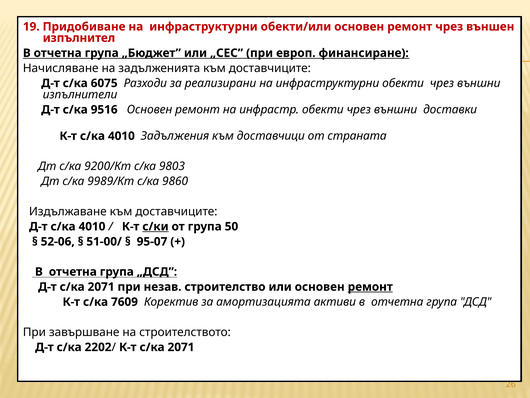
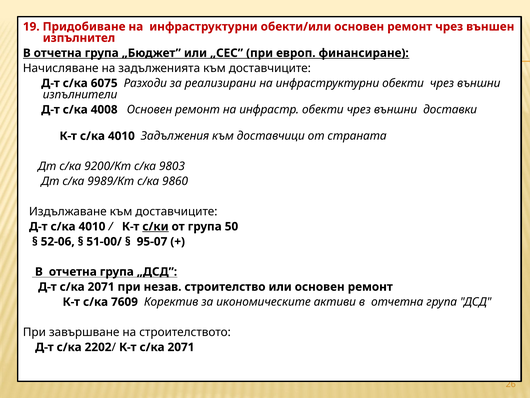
9516: 9516 -> 4008 (104, 109)
ремонт underline: present -> none (370, 287)
амортизацията: амортизацията -> икономическите (264, 302)
